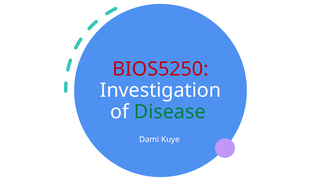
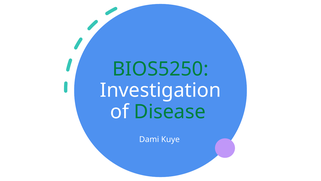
BIOS5250 colour: red -> green (160, 69)
